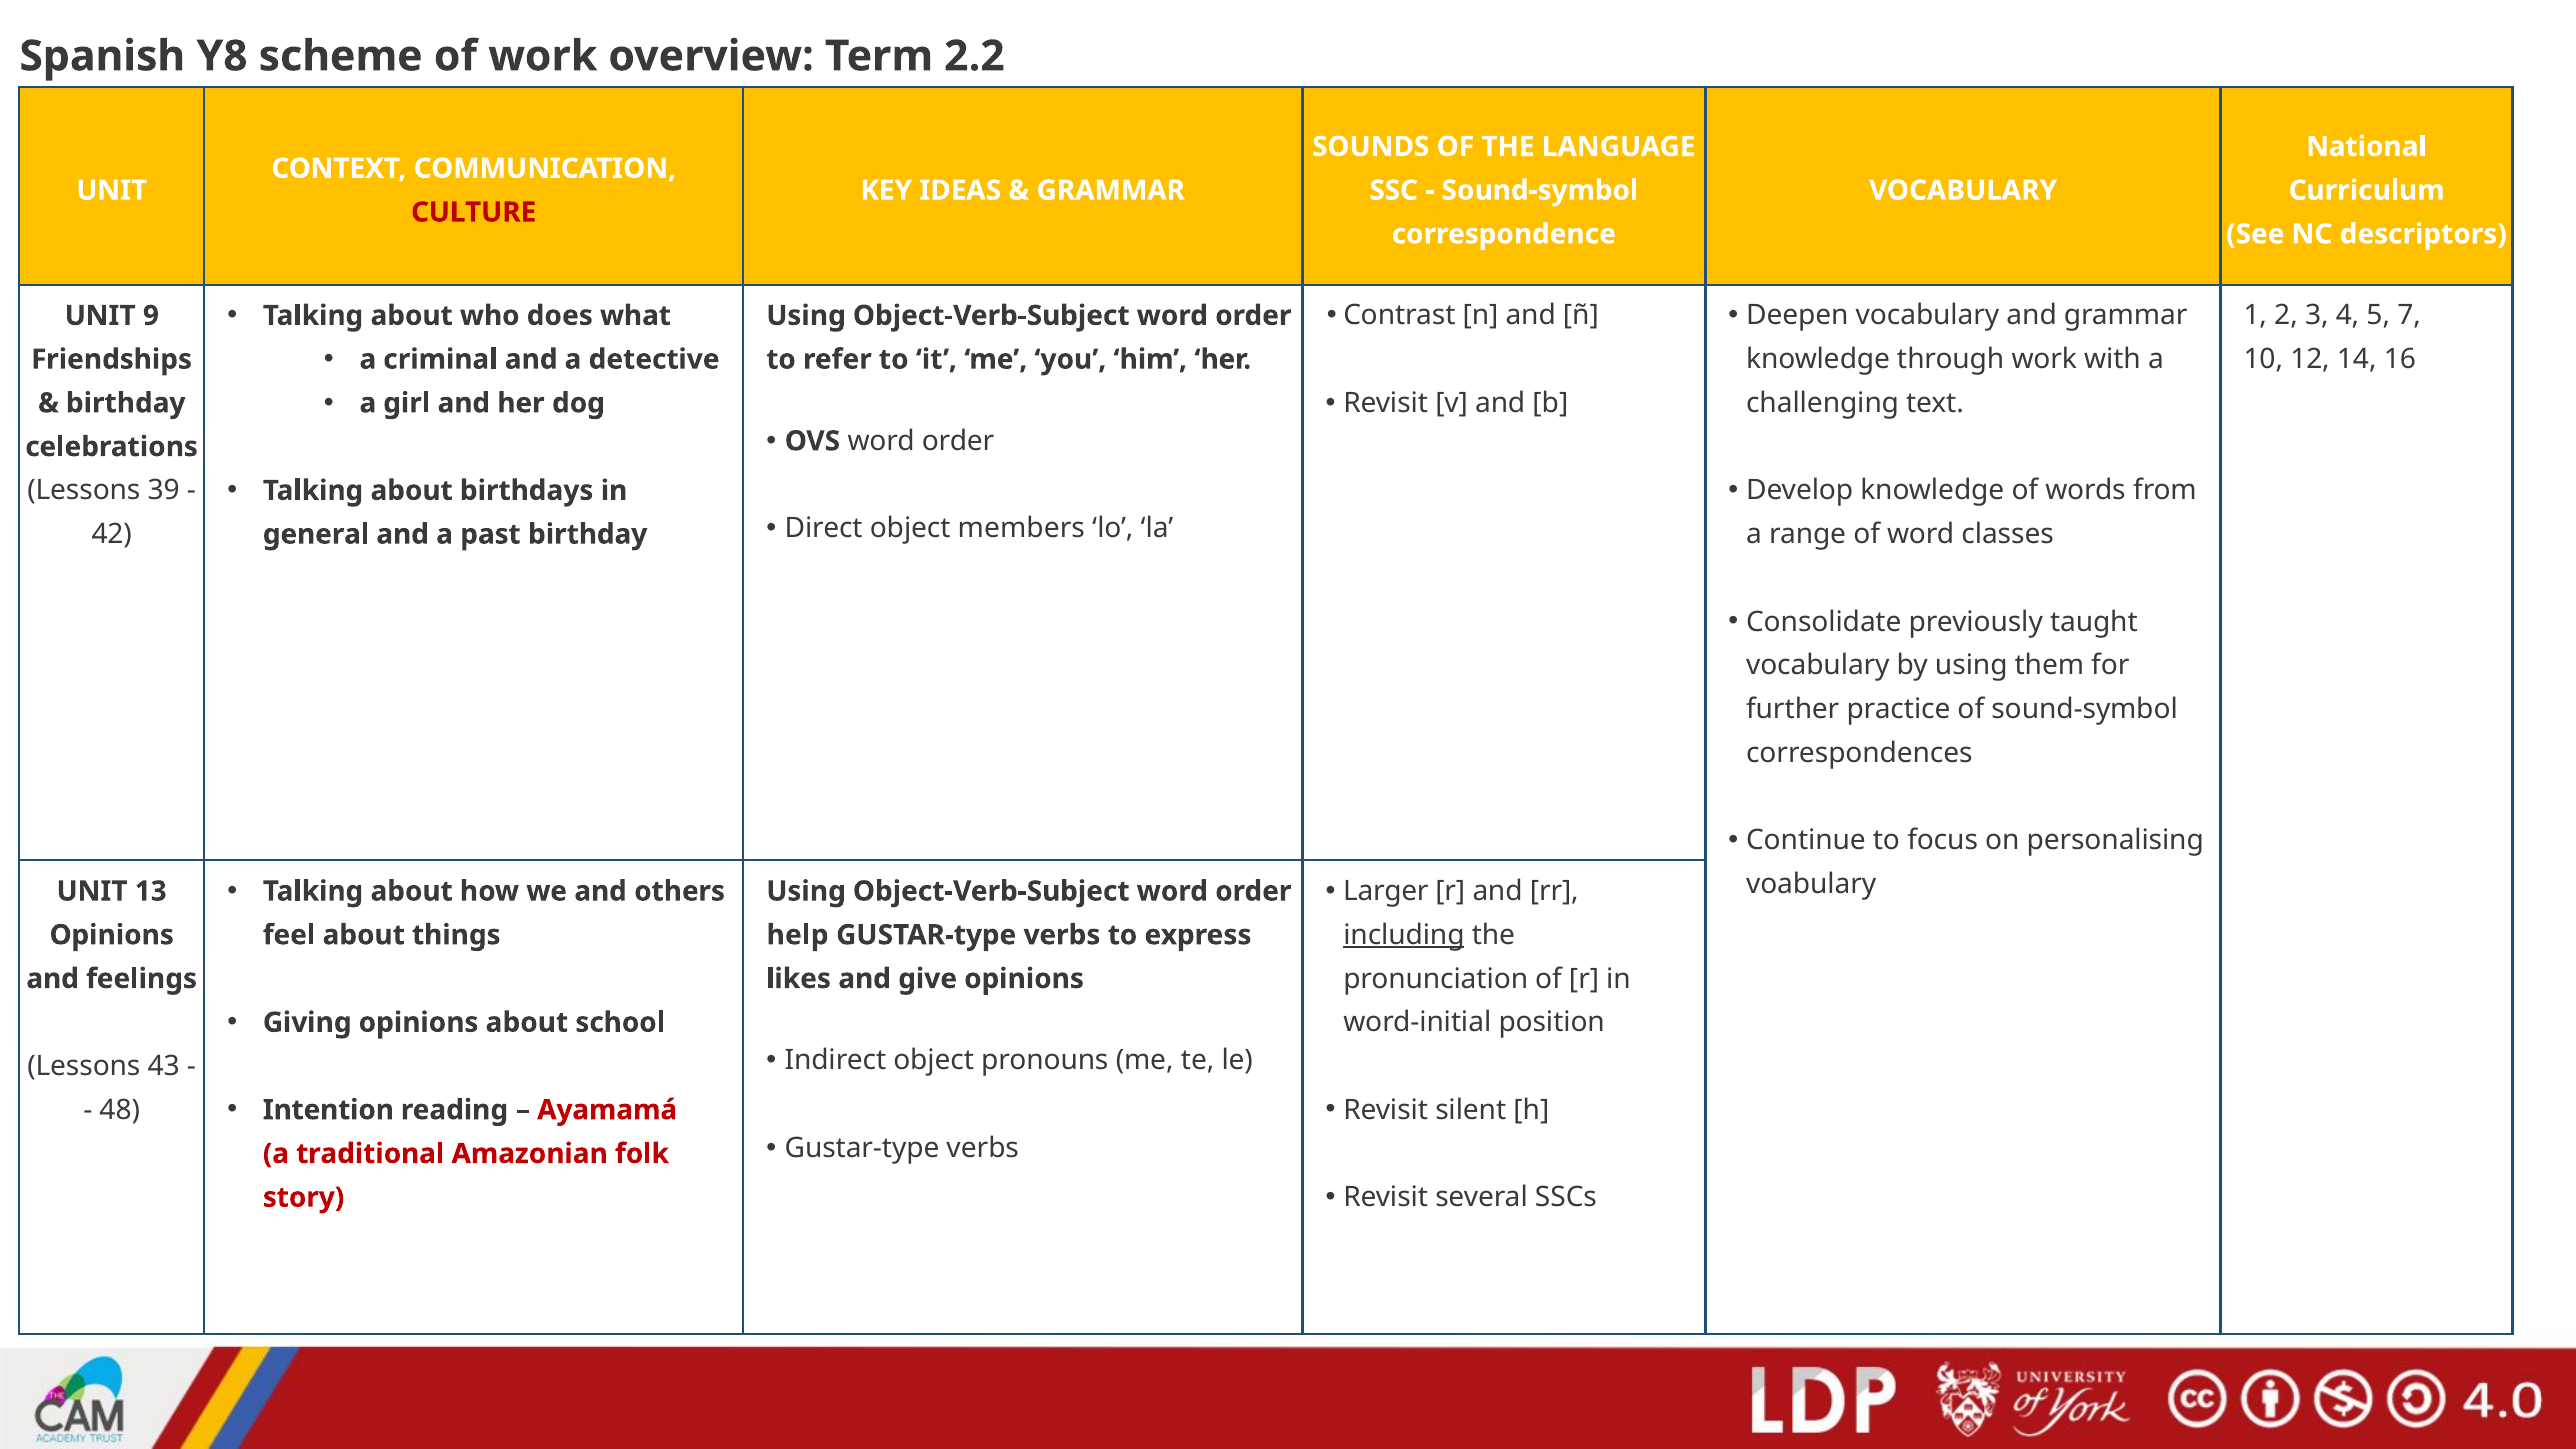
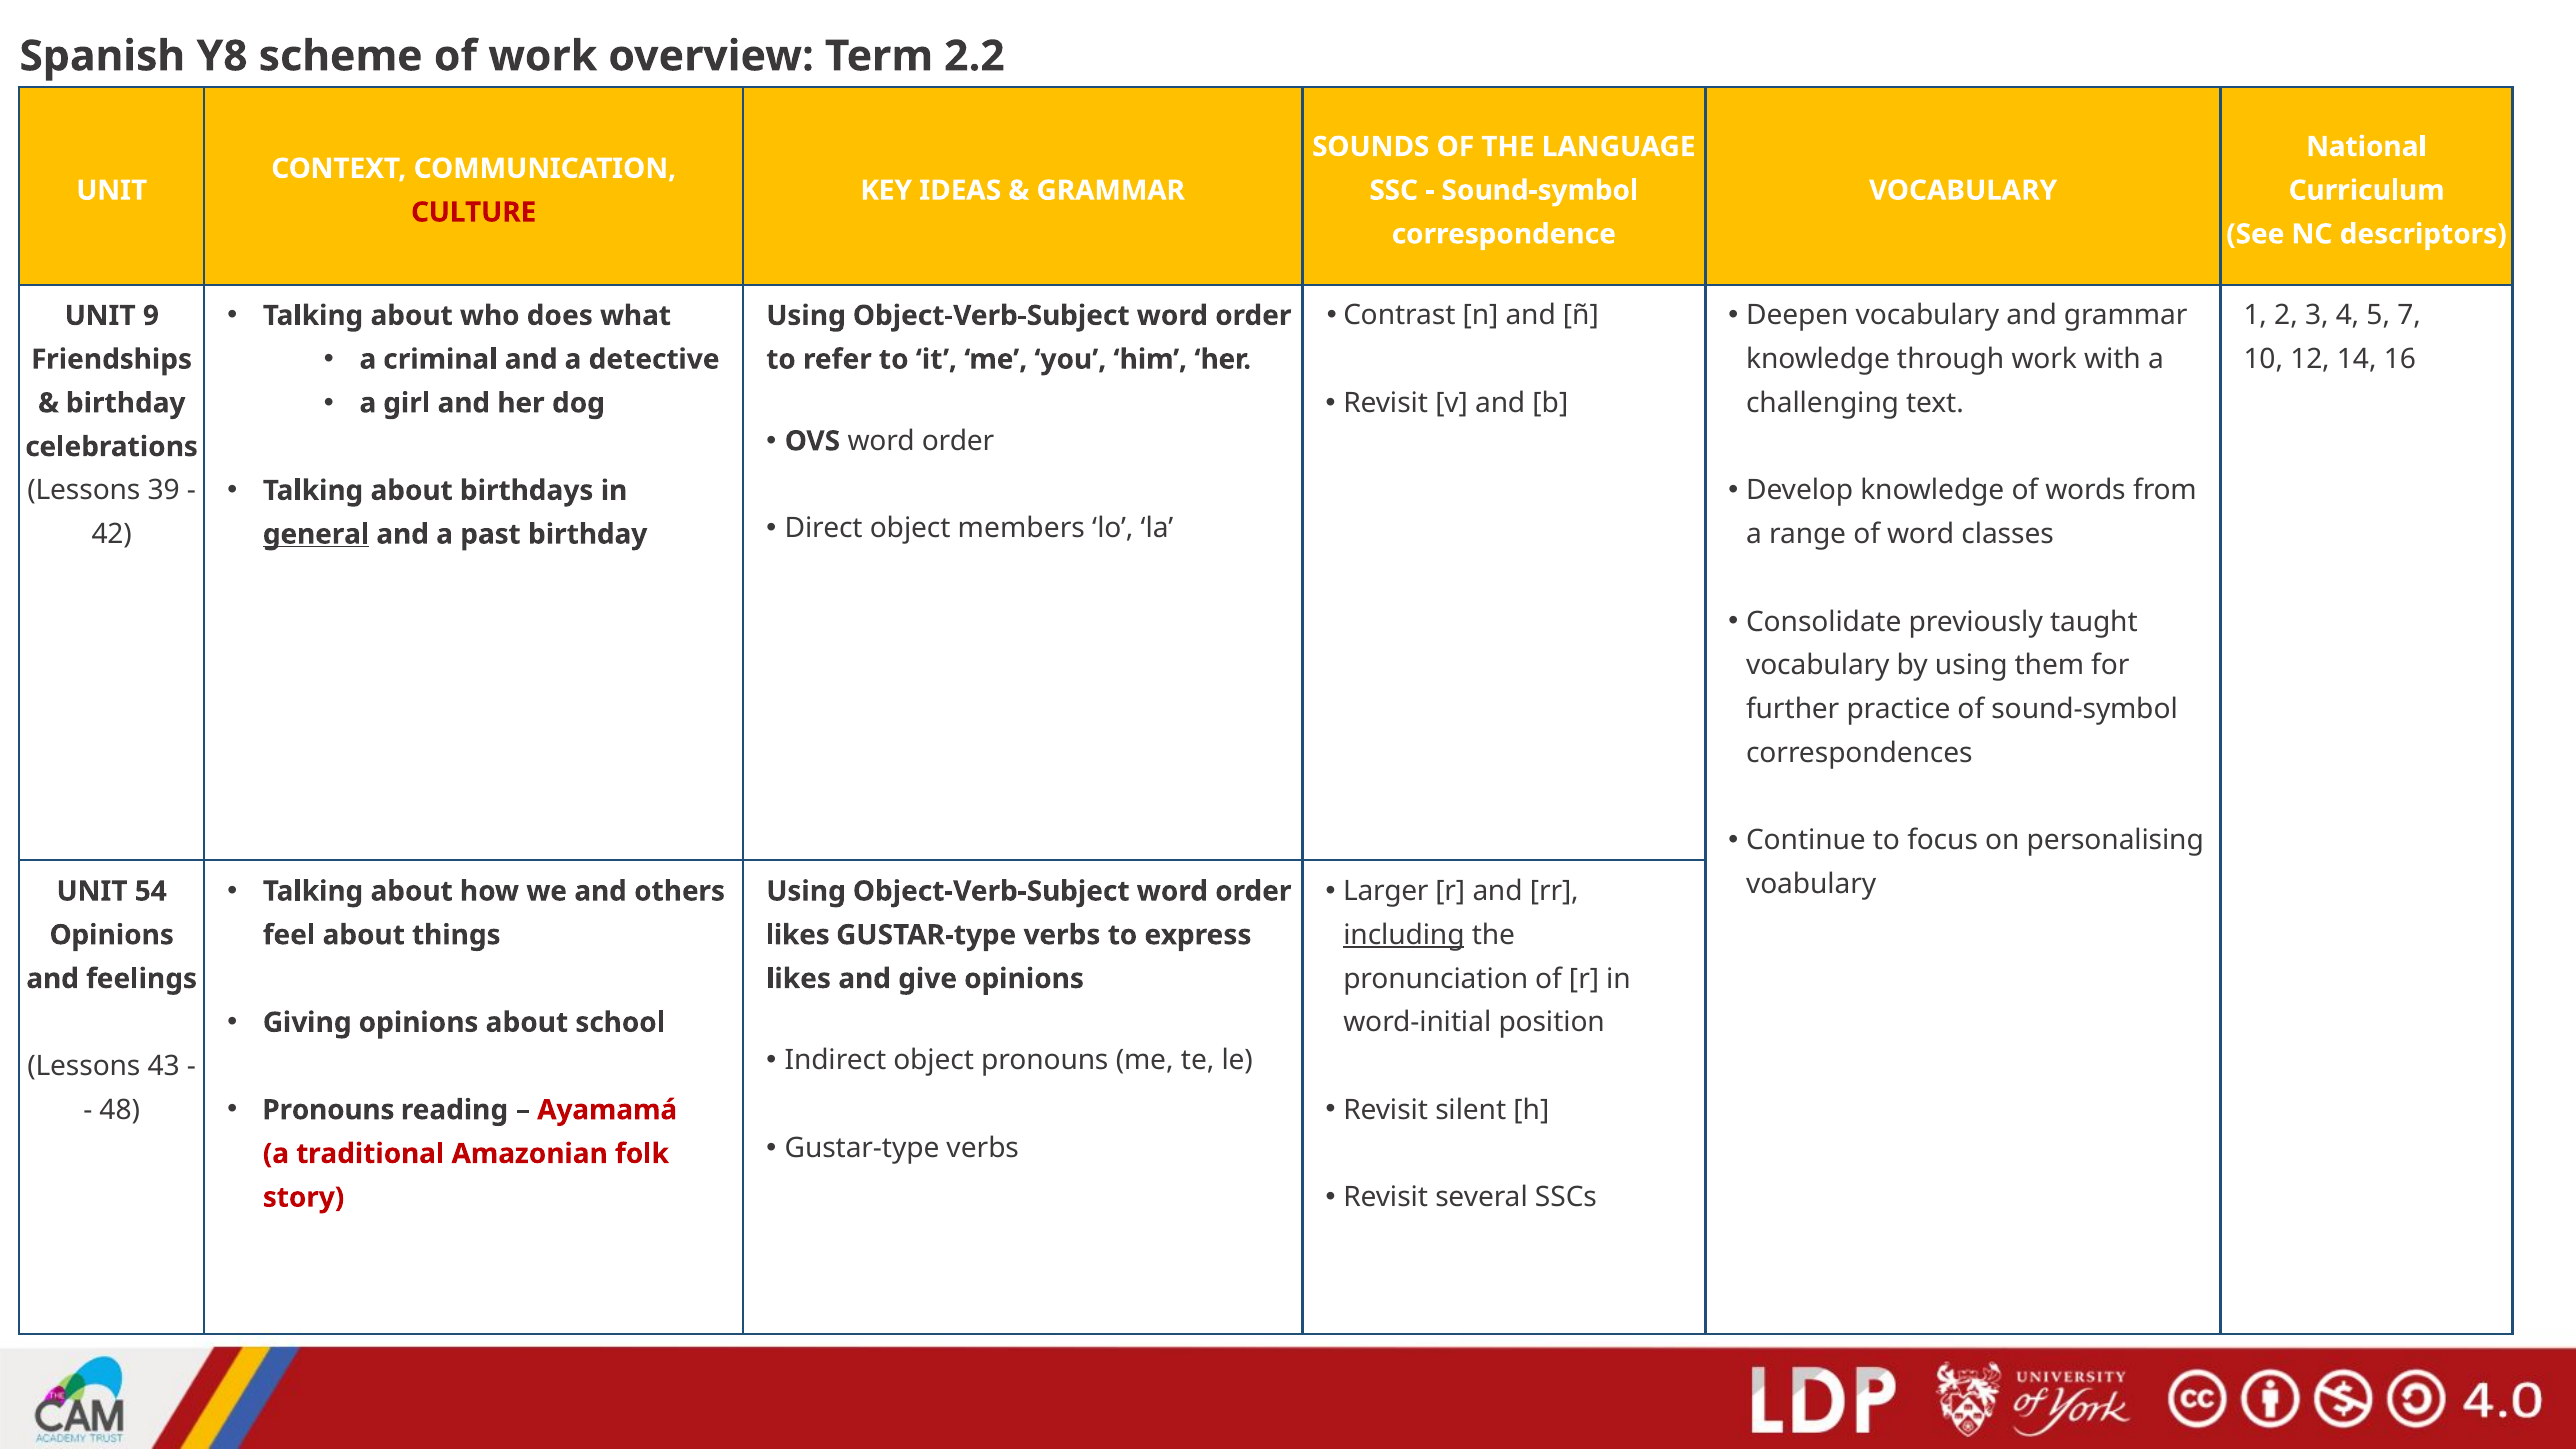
general underline: none -> present (316, 534)
13: 13 -> 54 (151, 891)
help: help -> likes (798, 935)
Intention: Intention -> Pronouns (328, 1110)
